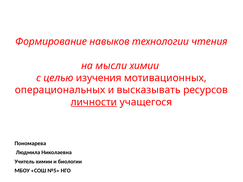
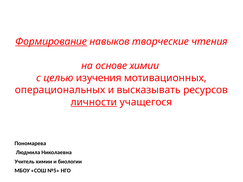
Формирование underline: none -> present (51, 42)
технологии: технологии -> творческие (160, 42)
мысли: мысли -> основе (111, 66)
